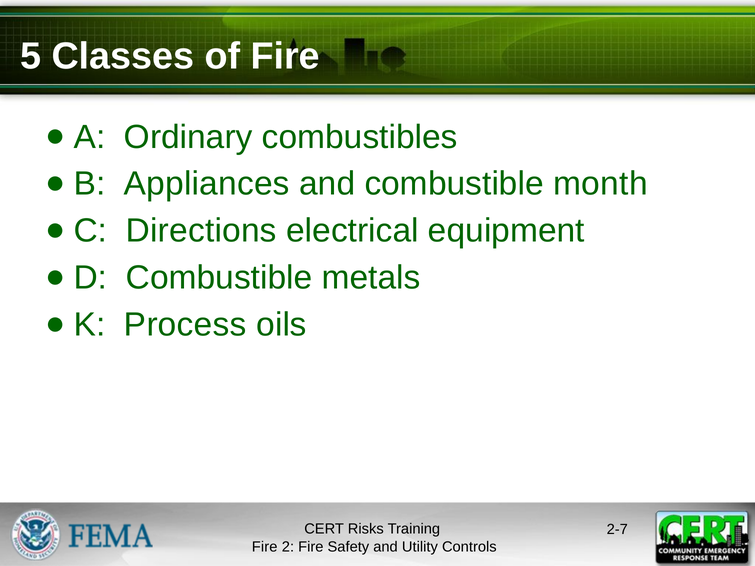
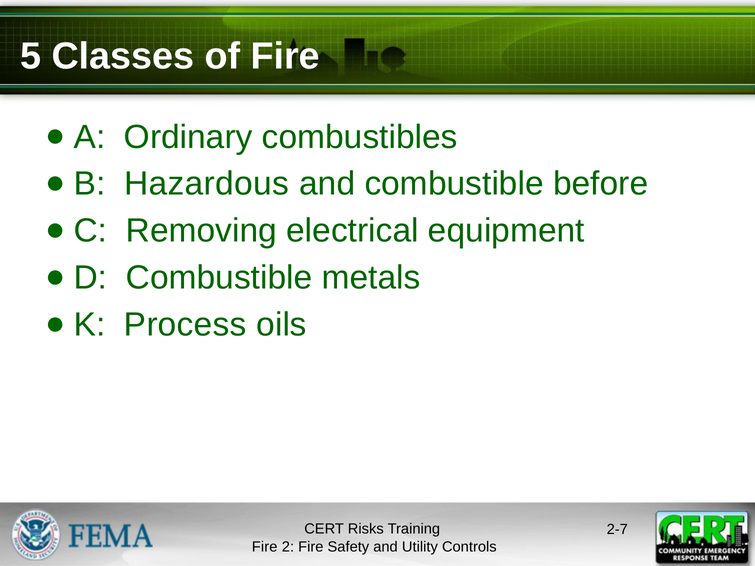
Appliances: Appliances -> Hazardous (207, 184)
month: month -> before (601, 184)
Directions: Directions -> Removing (201, 231)
